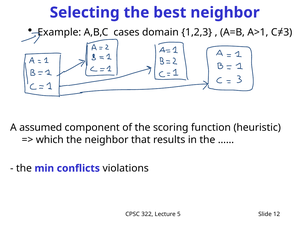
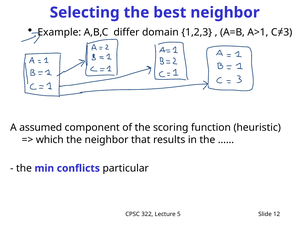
cases: cases -> differ (126, 32)
violations: violations -> particular (126, 169)
